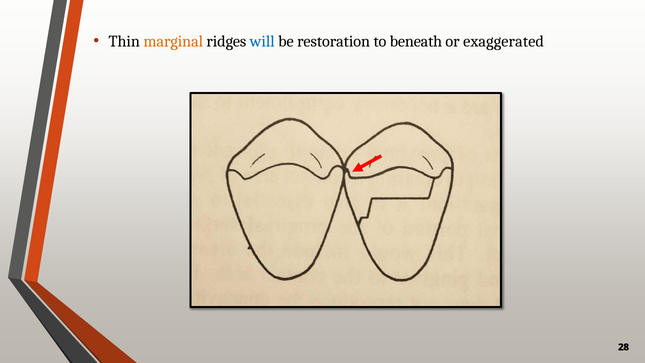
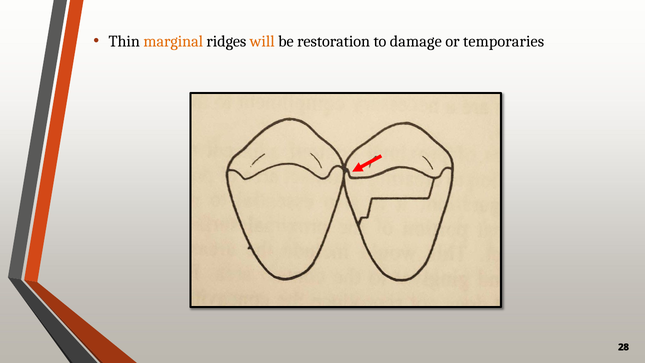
will colour: blue -> orange (262, 42)
beneath: beneath -> damage (416, 42)
exaggerated: exaggerated -> temporaries (504, 42)
